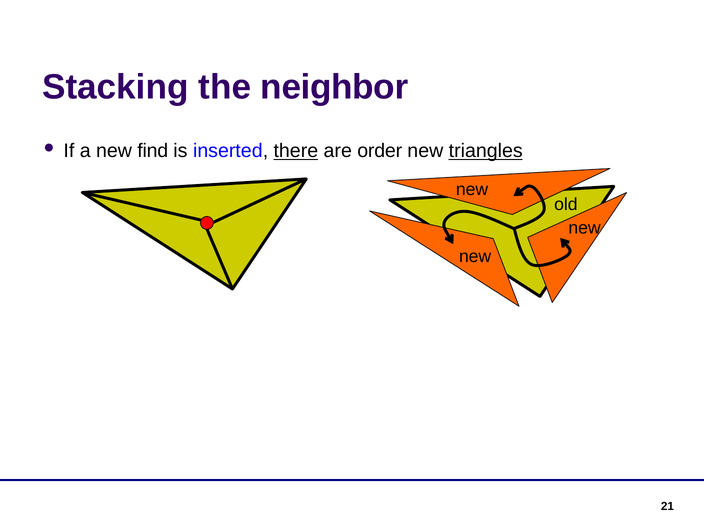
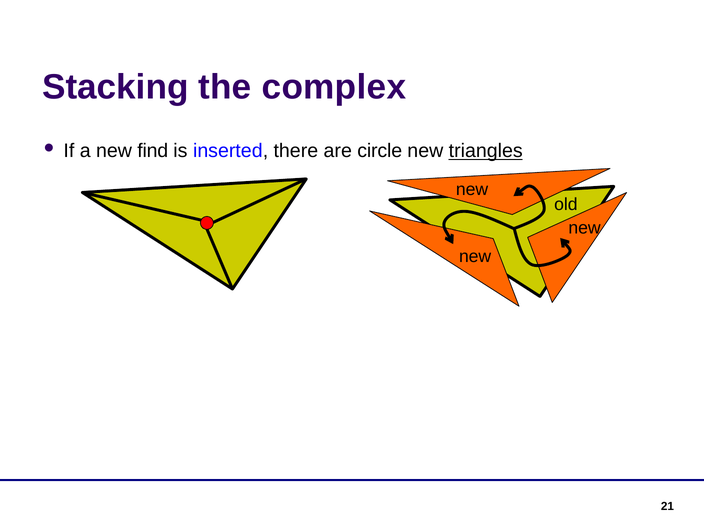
neighbor: neighbor -> complex (334, 87)
there underline: present -> none (296, 151)
order: order -> circle (380, 151)
